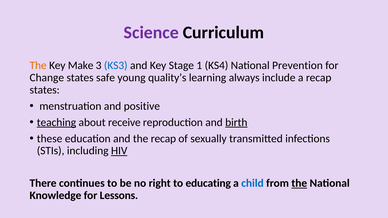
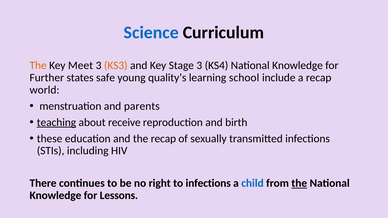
Science colour: purple -> blue (151, 33)
Make: Make -> Meet (81, 66)
KS3 colour: blue -> orange (116, 66)
Stage 1: 1 -> 3 (199, 66)
KS4 National Prevention: Prevention -> Knowledge (297, 66)
Change: Change -> Further (47, 78)
always: always -> school (244, 78)
states: states -> world (45, 90)
positive: positive -> parents (142, 106)
birth underline: present -> none (236, 122)
HIV underline: present -> none (119, 151)
to educating: educating -> infections (208, 183)
